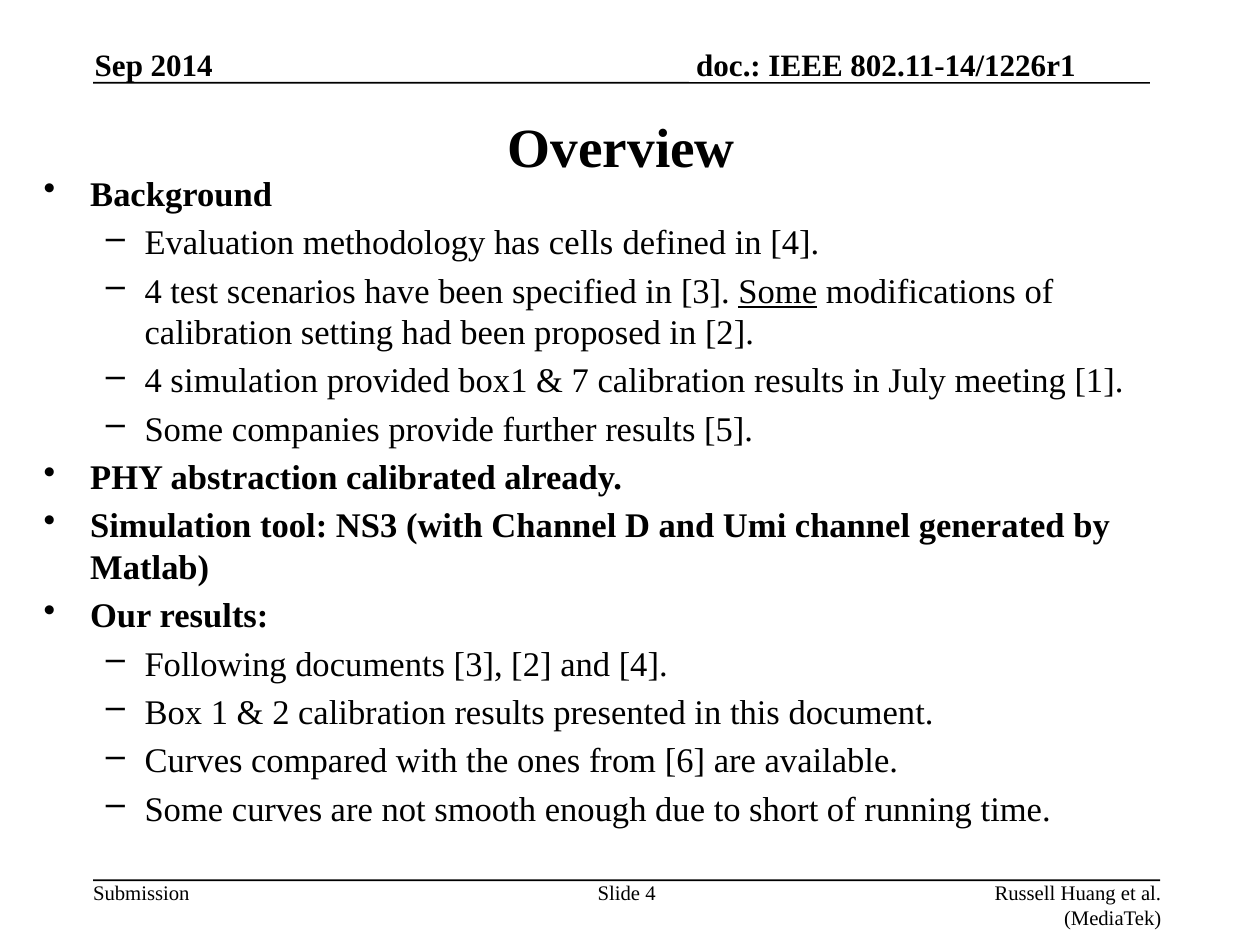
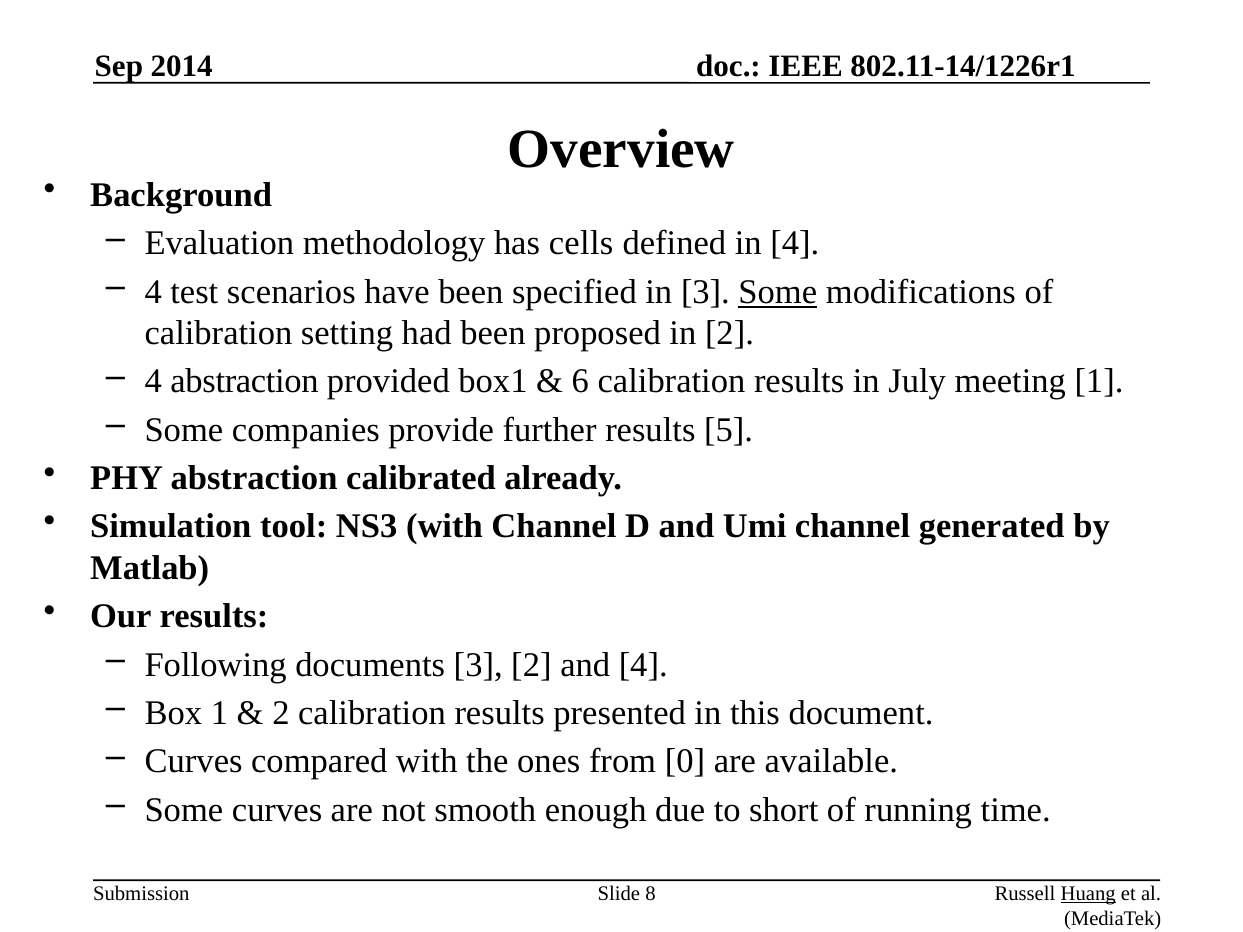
4 simulation: simulation -> abstraction (245, 382)
7: 7 -> 6 (580, 382)
6: 6 -> 0 (685, 762)
Slide 4: 4 -> 8 (650, 894)
Huang underline: none -> present (1088, 894)
